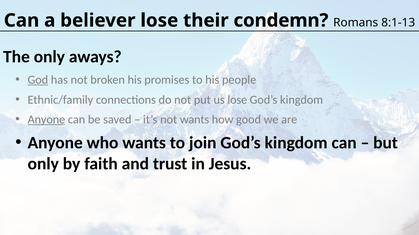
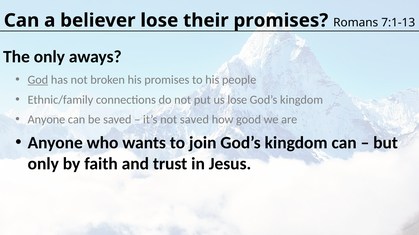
their condemn: condemn -> promises (281, 21)
8:1-13: 8:1-13 -> 7:1-13 (398, 23)
Anyone underline: present -> none (46, 120)
not wants: wants -> saved (194, 120)
